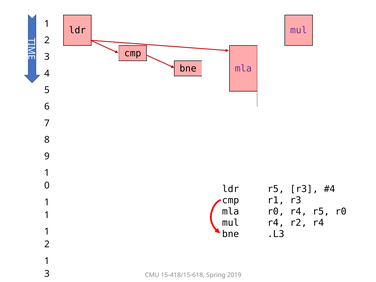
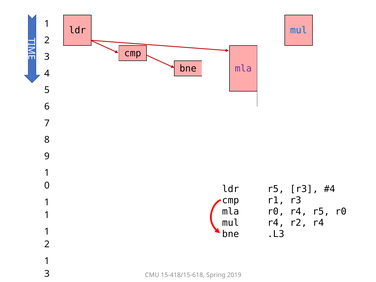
mul colour: purple -> blue (299, 30)
